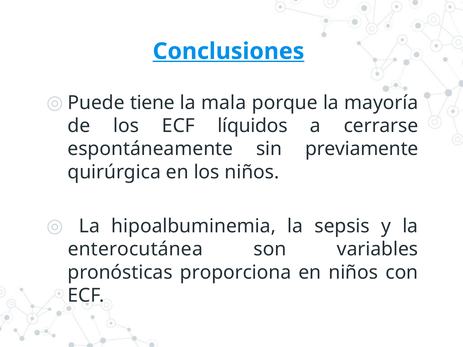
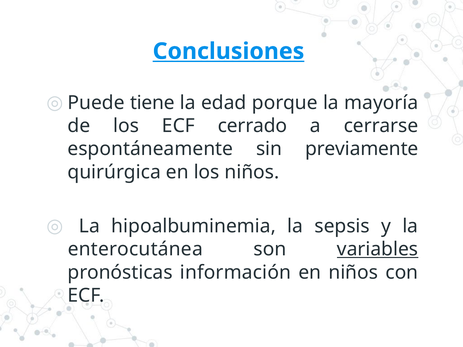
mala: mala -> edad (224, 103)
líquidos: líquidos -> cerrado (253, 126)
variables underline: none -> present (378, 249)
proporciona: proporciona -> información (236, 273)
